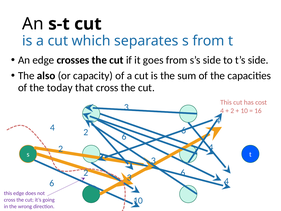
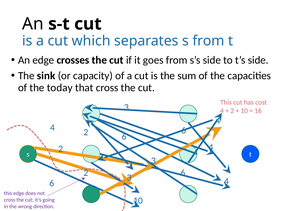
also: also -> sink (46, 76)
